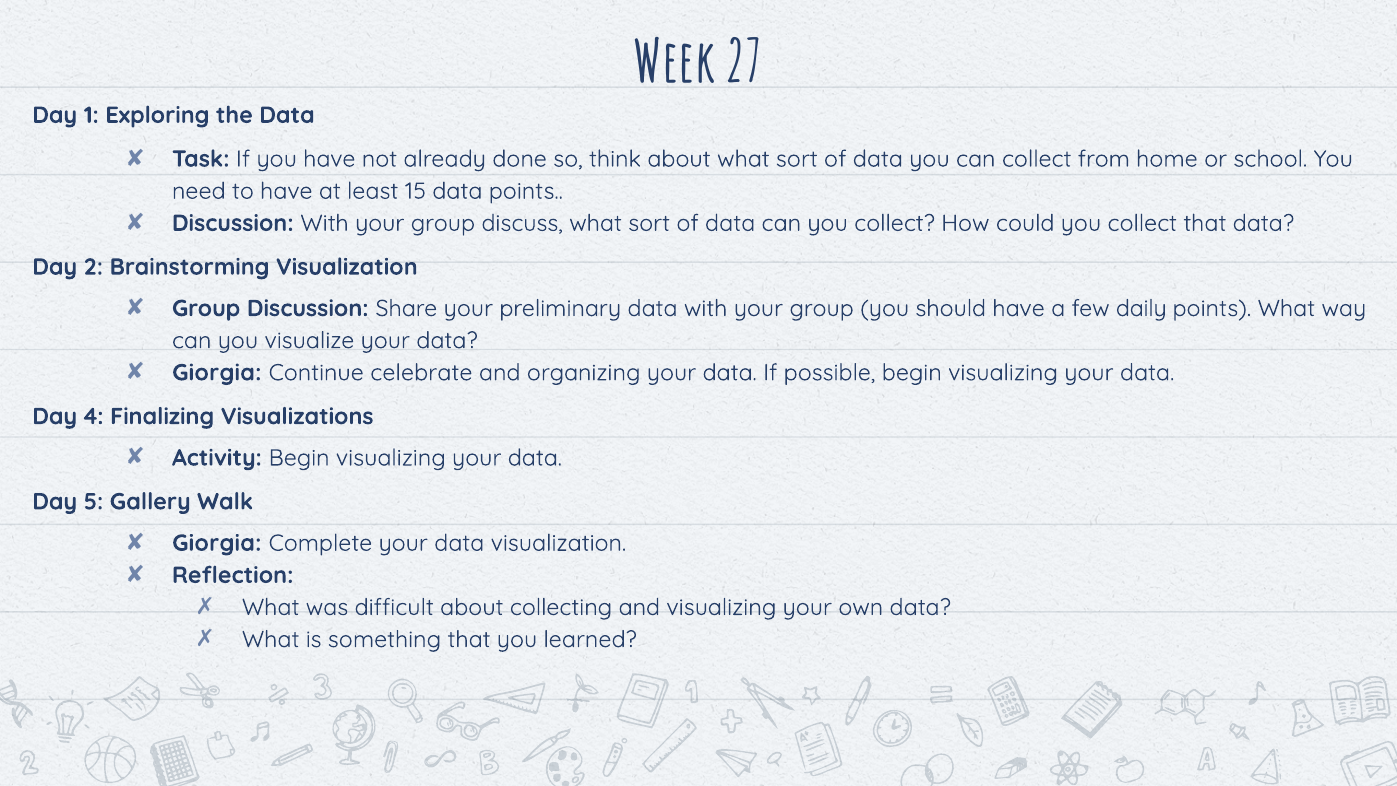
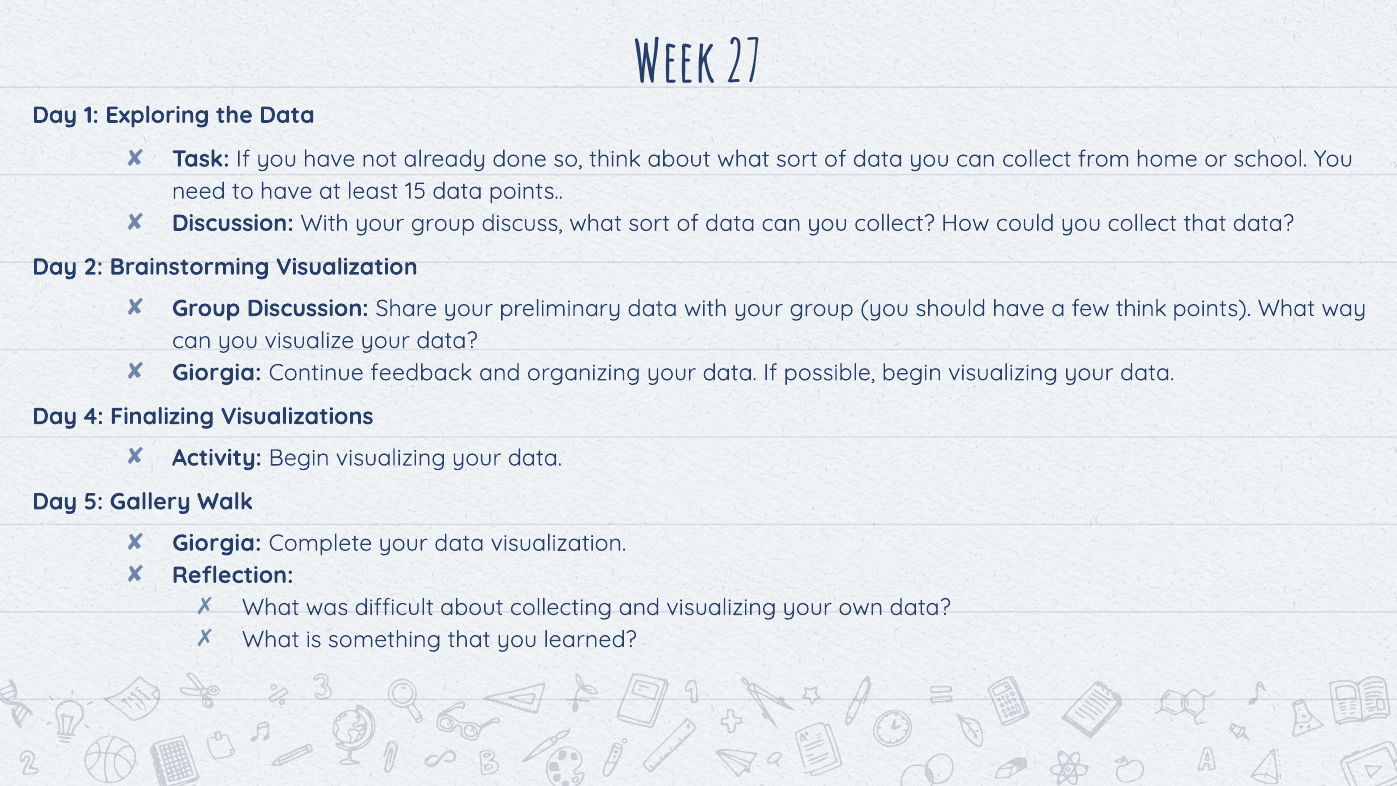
few daily: daily -> think (1141, 308)
celebrate: celebrate -> feedback (421, 373)
